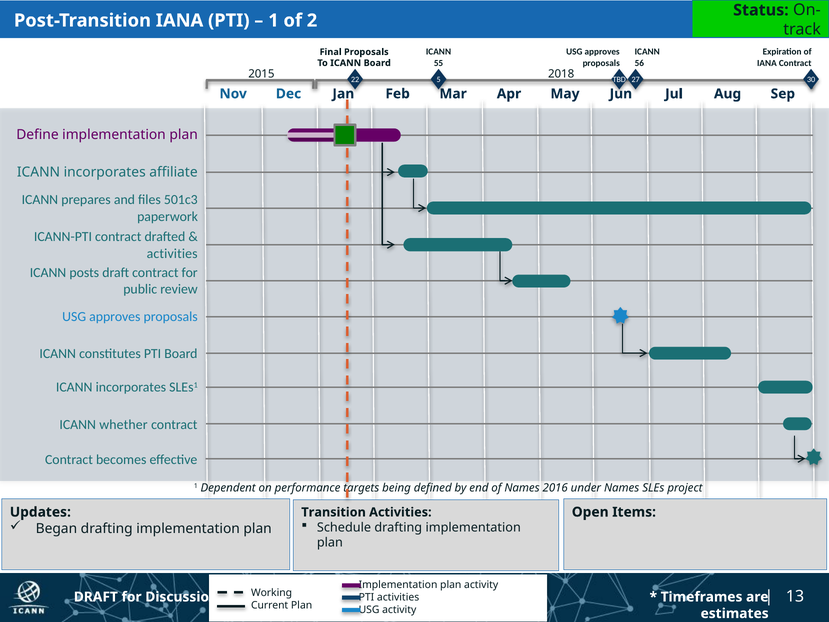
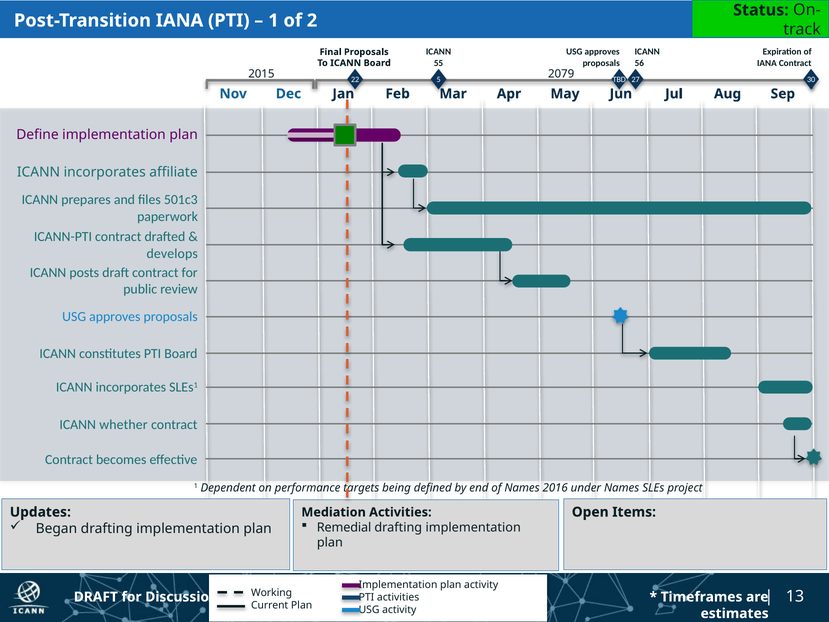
2018: 2018 -> 2079 (561, 74)
activities: activities -> develops (172, 253)
Transition: Transition -> Mediation (334, 512)
Schedule: Schedule -> Remedial (344, 527)
